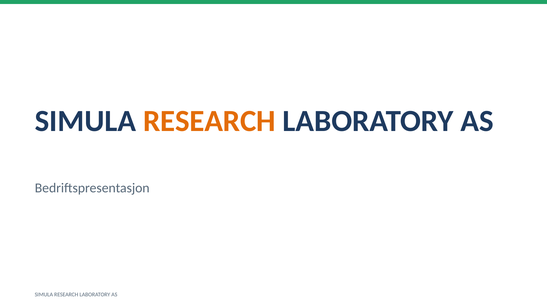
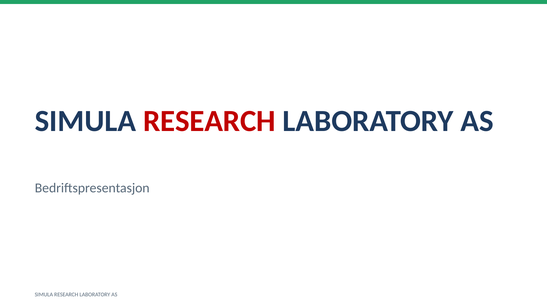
RESEARCH colour: orange -> red (209, 121)
